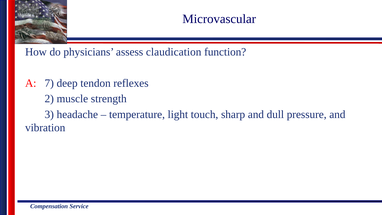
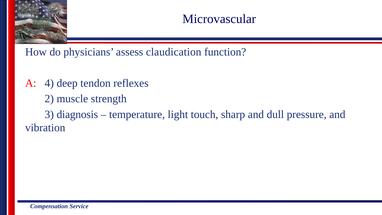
7: 7 -> 4 (49, 83)
headache: headache -> diagnosis (77, 114)
